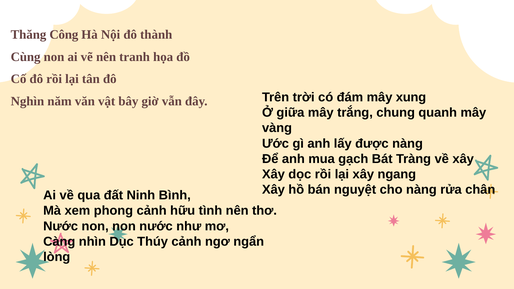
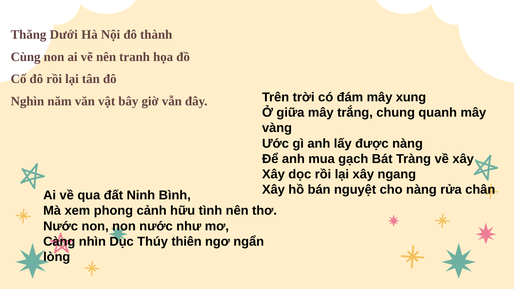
Công: Công -> Dưới (64, 35)
Thúy cảnh: cảnh -> thiên (187, 242)
